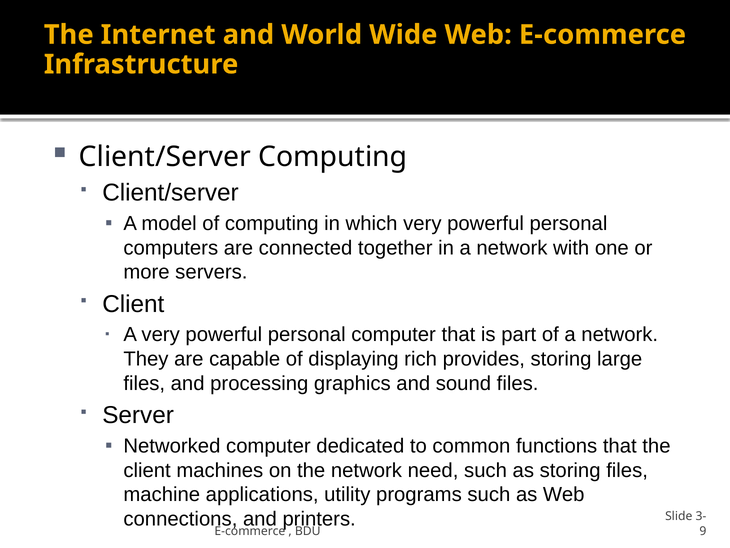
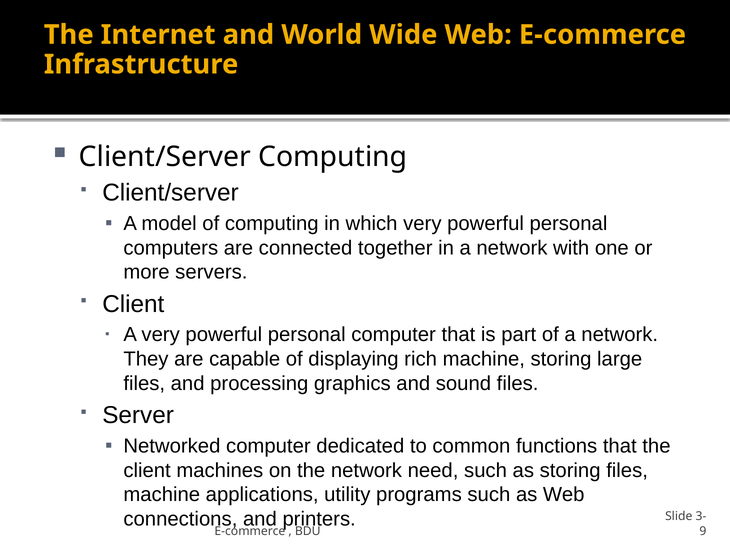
rich provides: provides -> machine (484, 359)
